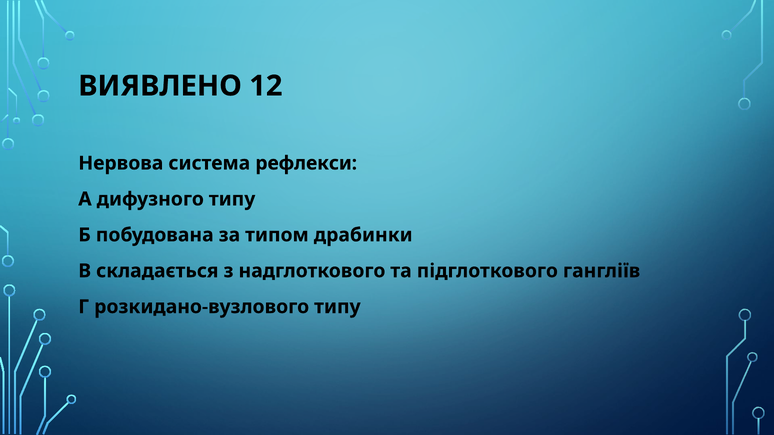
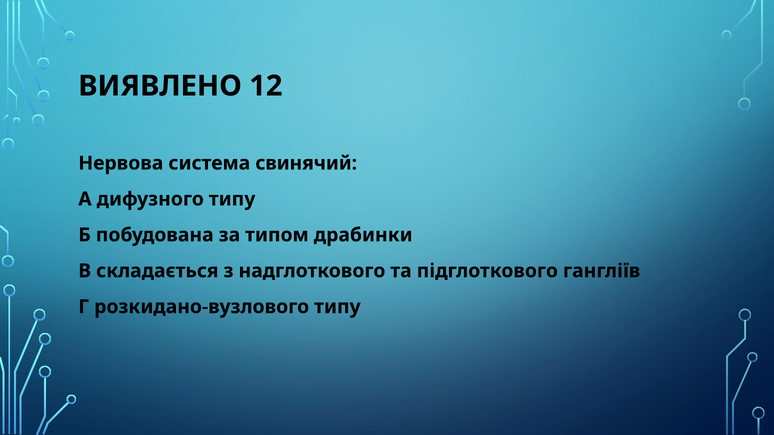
рефлекси: рефлекси -> свинячий (306, 163)
